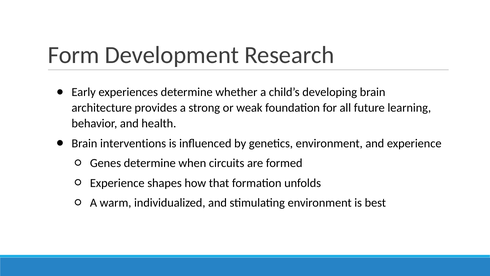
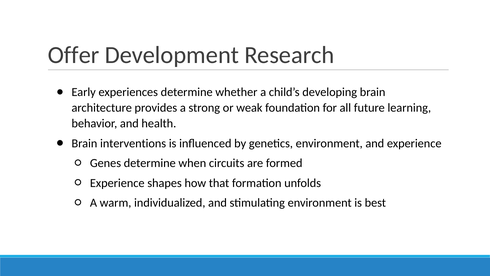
Form: Form -> Offer (74, 55)
